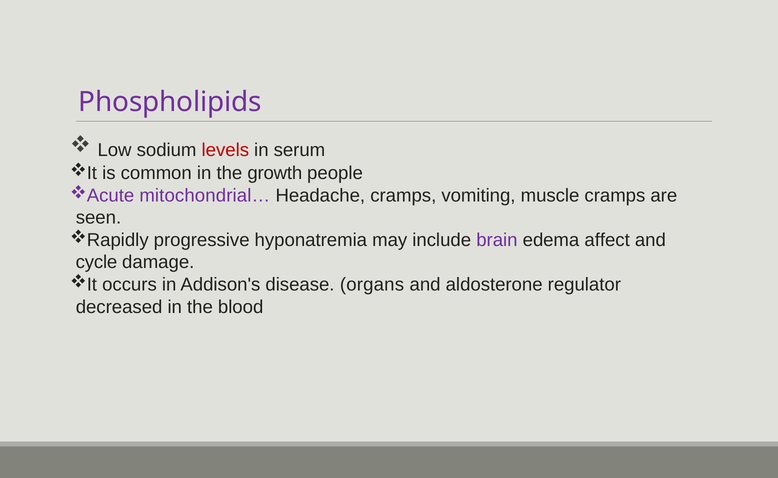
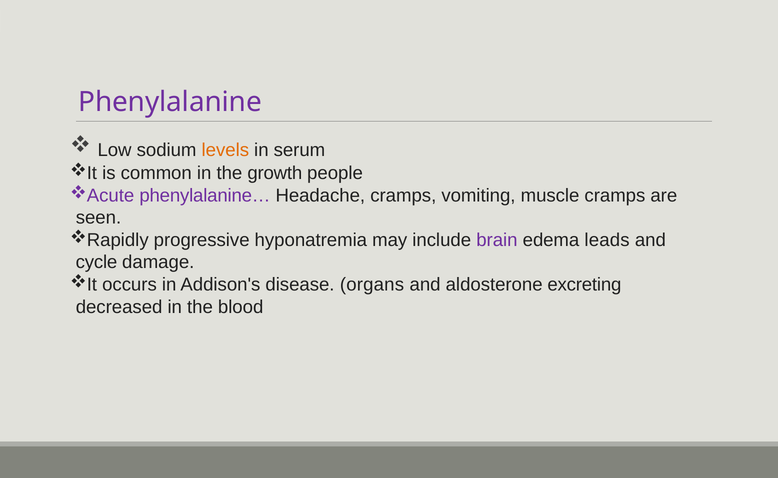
Phospholipids: Phospholipids -> Phenylalanine (170, 102)
levels colour: red -> orange (225, 150)
mitochondrial…: mitochondrial… -> phenylalanine… (205, 195)
affect: affect -> leads (607, 240)
regulator: regulator -> excreting (584, 285)
